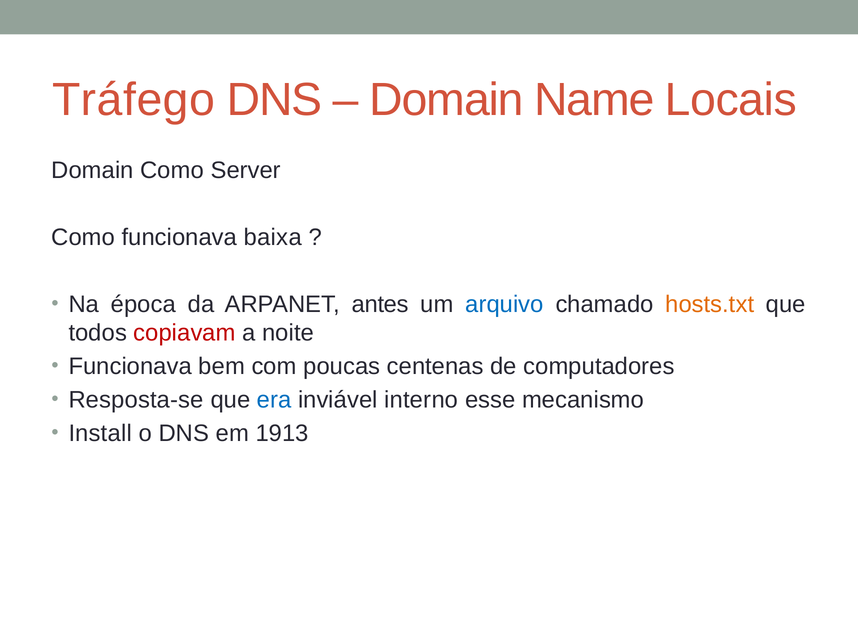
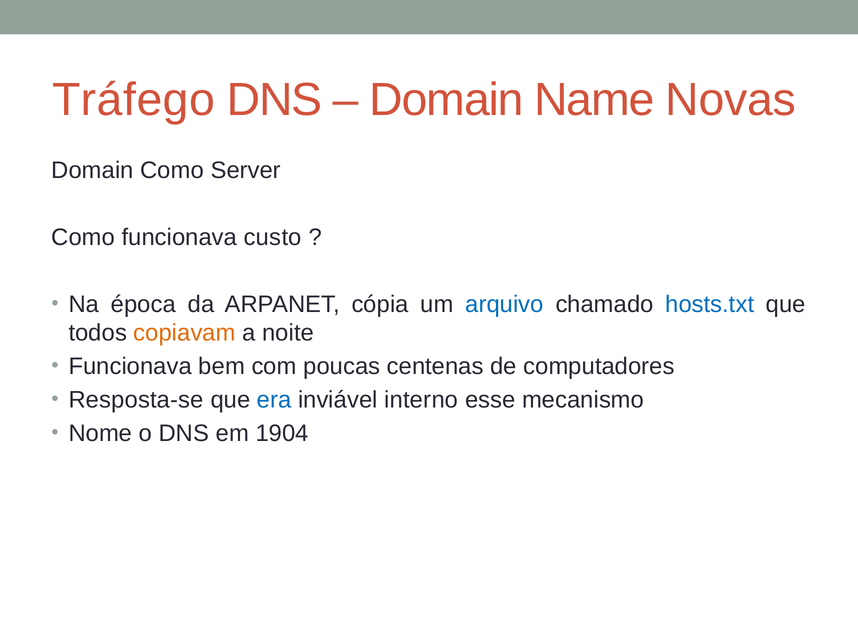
Locais: Locais -> Novas (731, 100)
baixa: baixa -> custo (273, 237)
antes: antes -> cópia (380, 304)
hosts.txt colour: orange -> blue (710, 304)
copiavam colour: red -> orange (185, 333)
Install: Install -> Nome (100, 433)
1913: 1913 -> 1904 (282, 433)
